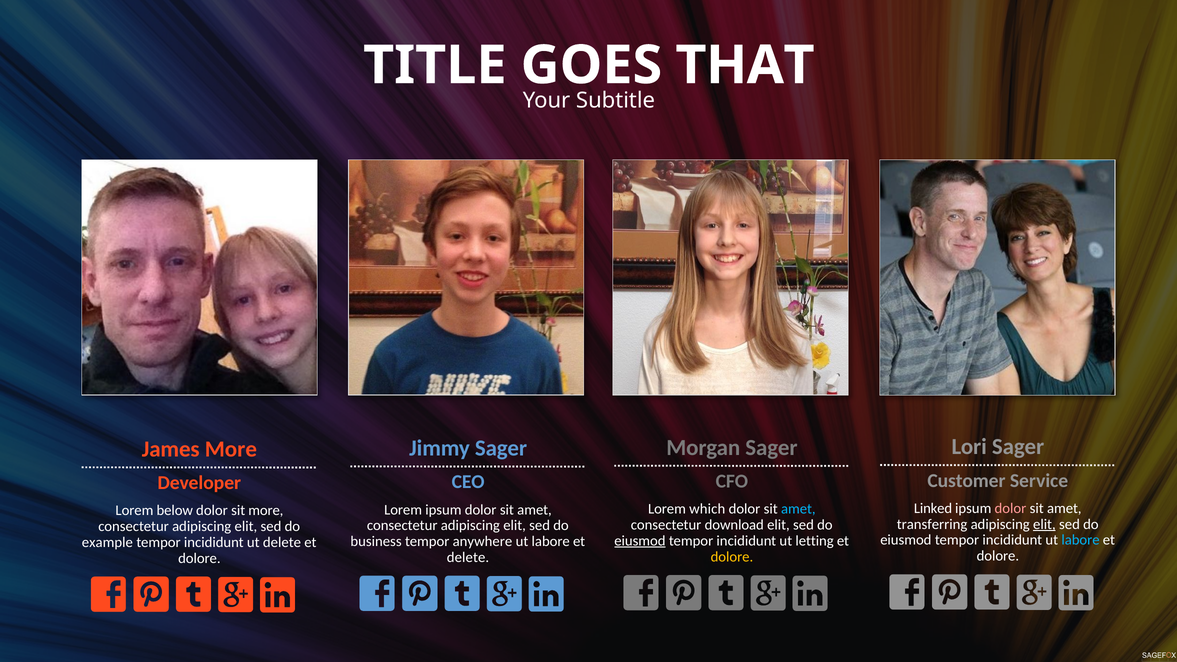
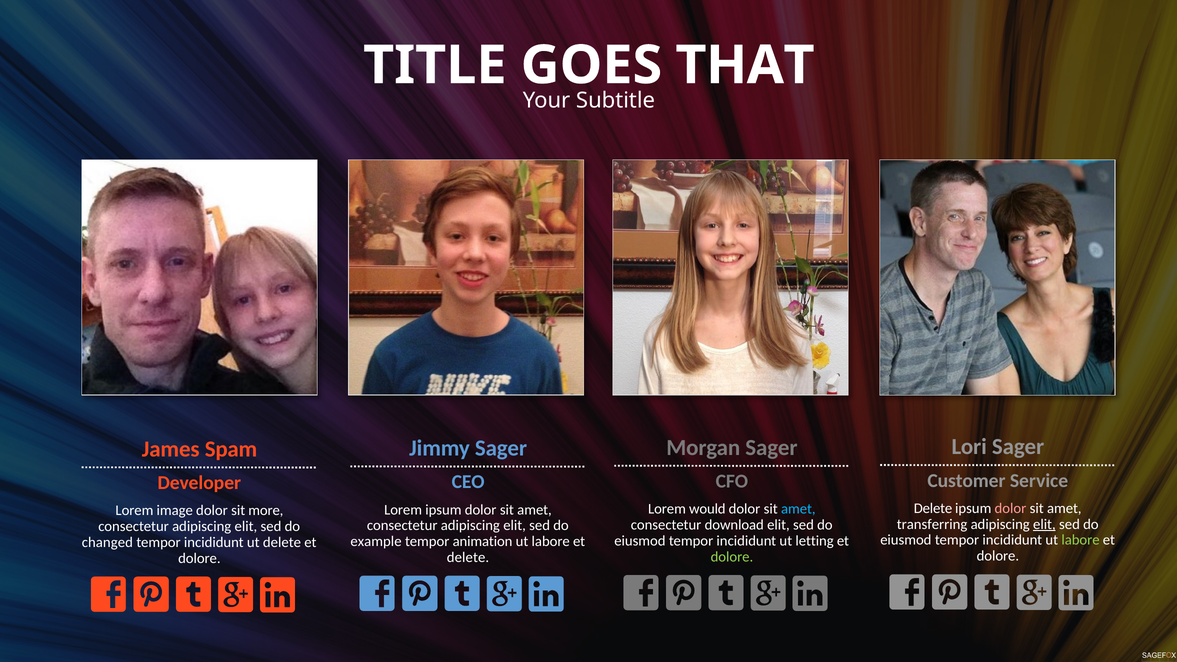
James More: More -> Spam (231, 449)
Linked: Linked -> Delete (933, 508)
which: which -> would (707, 509)
below: below -> image (175, 511)
labore colour: light blue -> light green (1081, 540)
eiusmod underline: present -> none (640, 541)
business: business -> example (376, 542)
anywhere: anywhere -> animation (483, 542)
example: example -> changed (107, 542)
dolore colour: yellow -> light green (732, 557)
